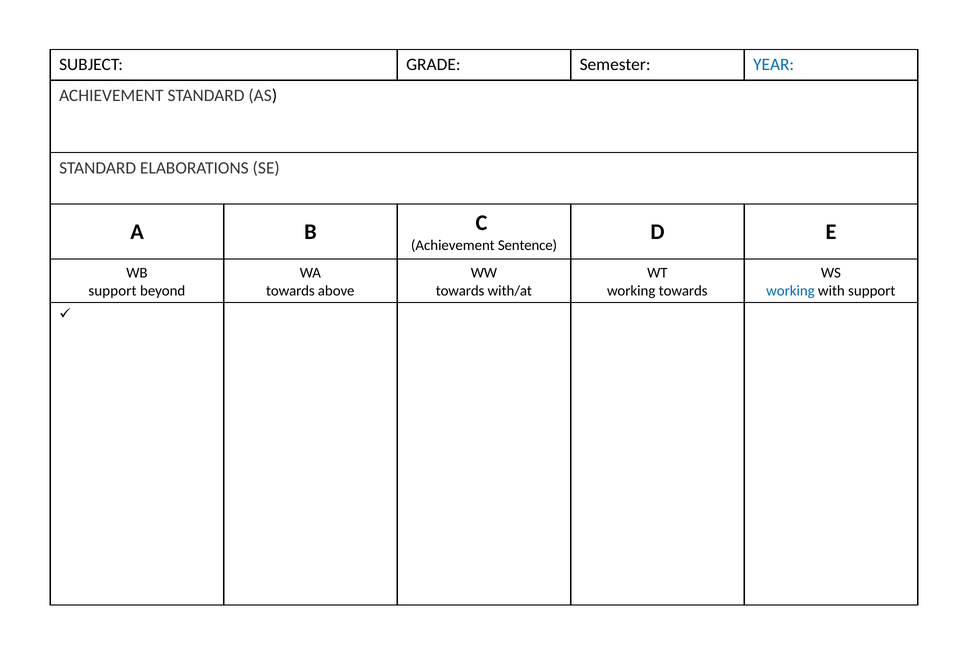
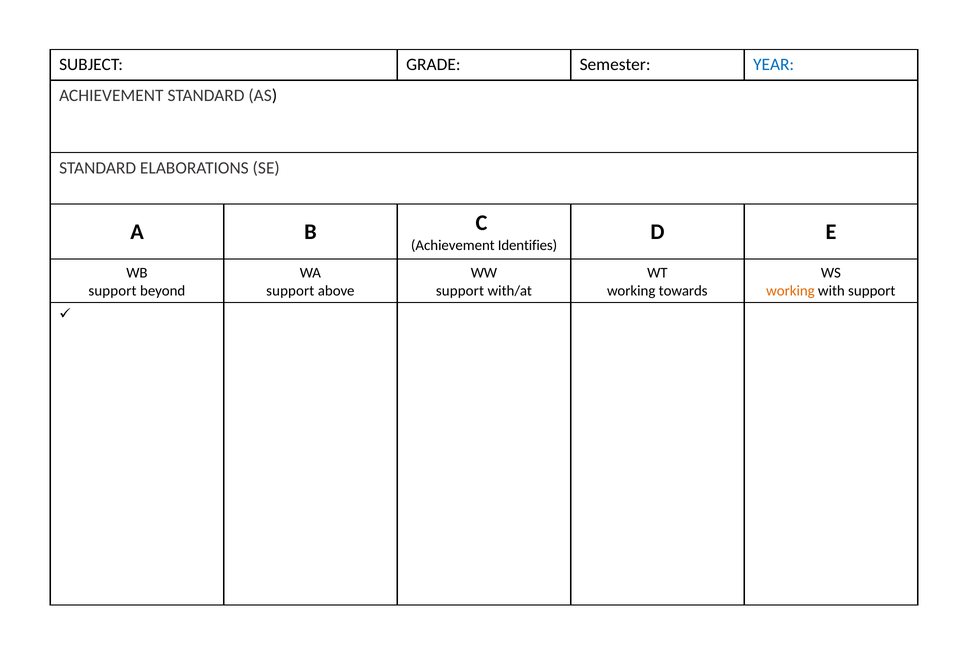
Sentence: Sentence -> Identifies (528, 245)
towards: towards -> support (290, 291)
towards: towards -> support (460, 291)
working colour: blue -> orange (790, 291)
